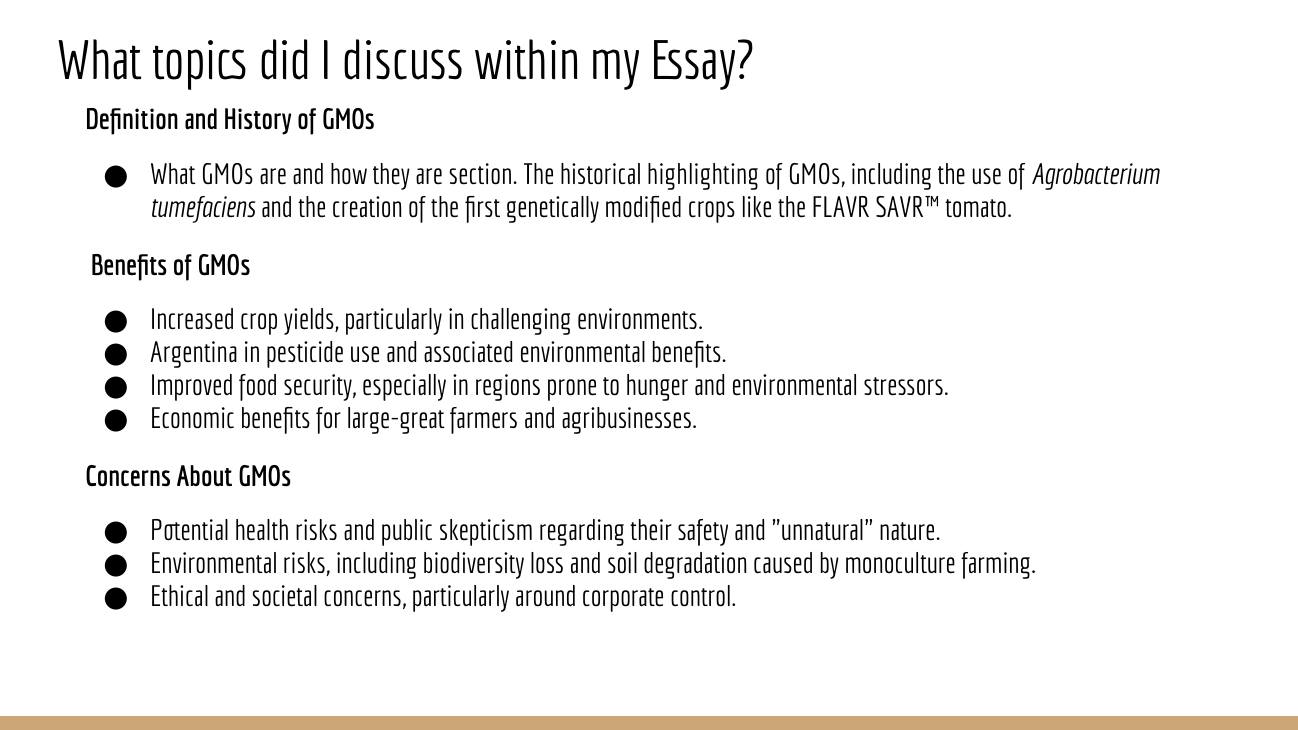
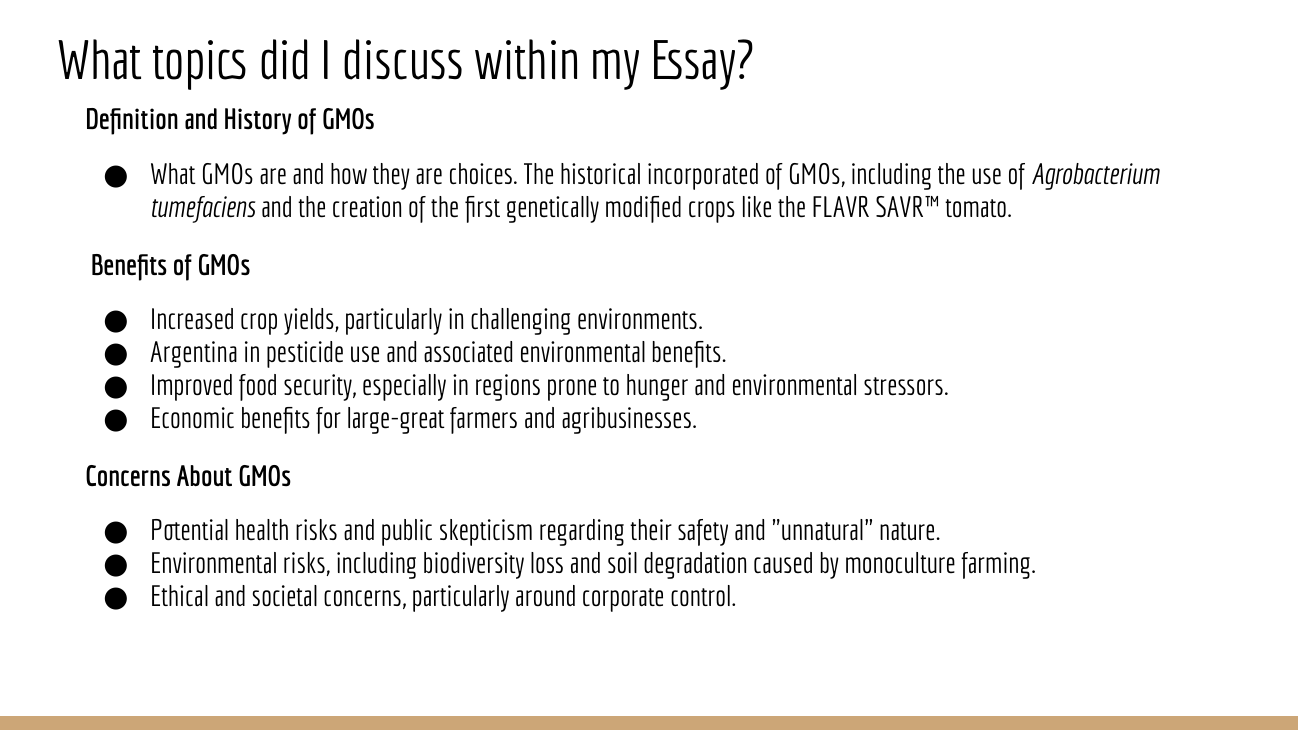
section: section -> choices (483, 175)
highlighting: highlighting -> incorporated (703, 175)
